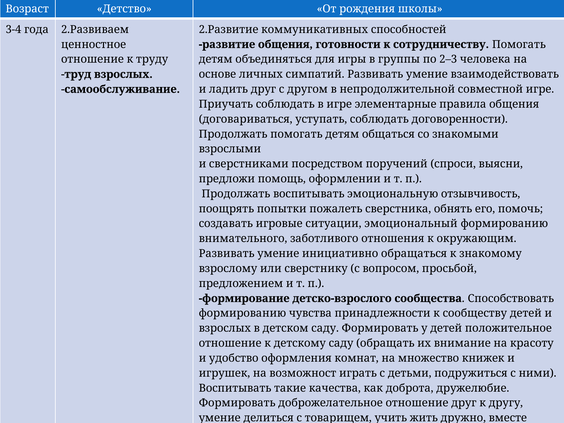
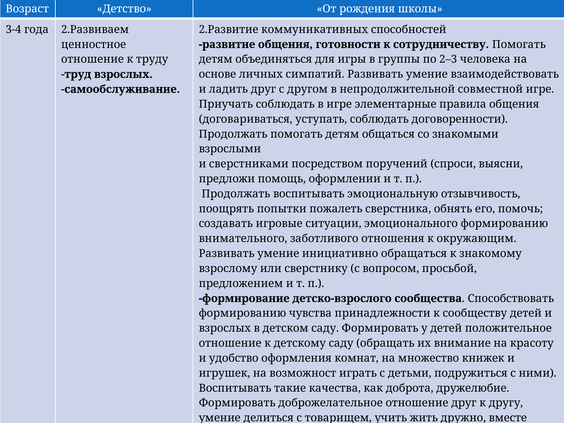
эмоциональный: эмоциональный -> эмоционального (411, 224)
